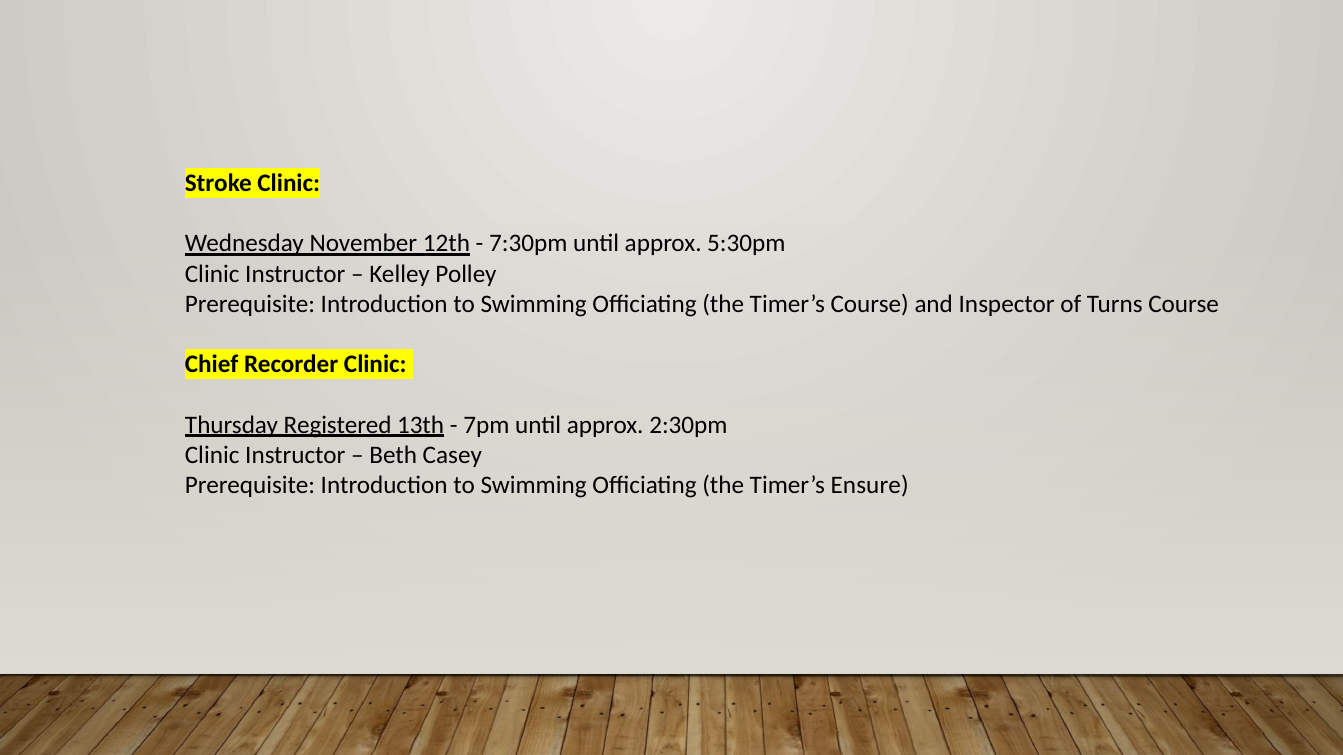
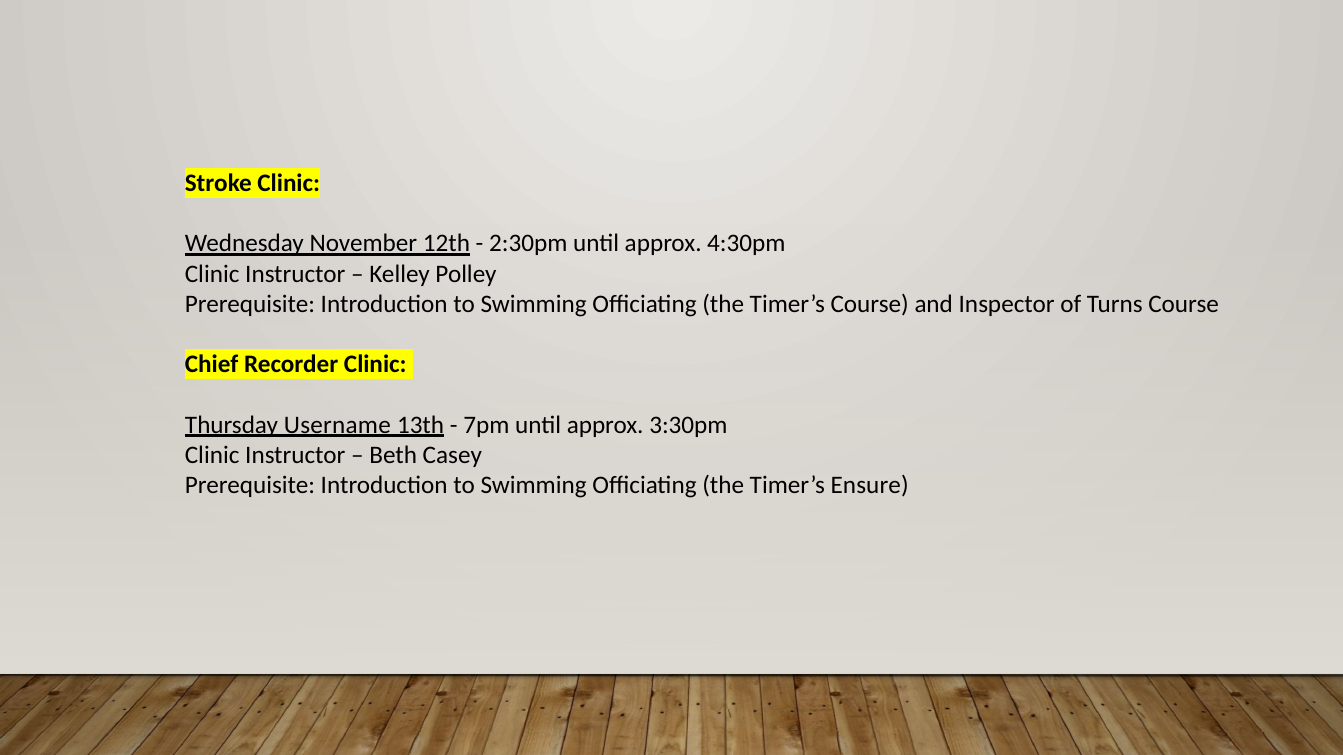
7:30pm: 7:30pm -> 2:30pm (528, 244)
5:30pm: 5:30pm -> 4:30pm (746, 244)
Registered: Registered -> Username (337, 425)
2:30pm: 2:30pm -> 3:30pm (688, 425)
